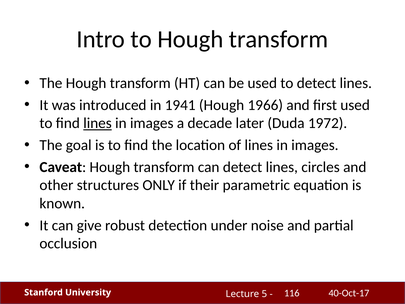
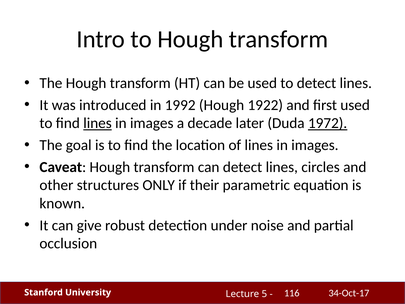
1941: 1941 -> 1992 (180, 105)
1966: 1966 -> 1922 (265, 105)
1972 underline: none -> present (328, 123)
40-Oct-17: 40-Oct-17 -> 34-Oct-17 (349, 293)
